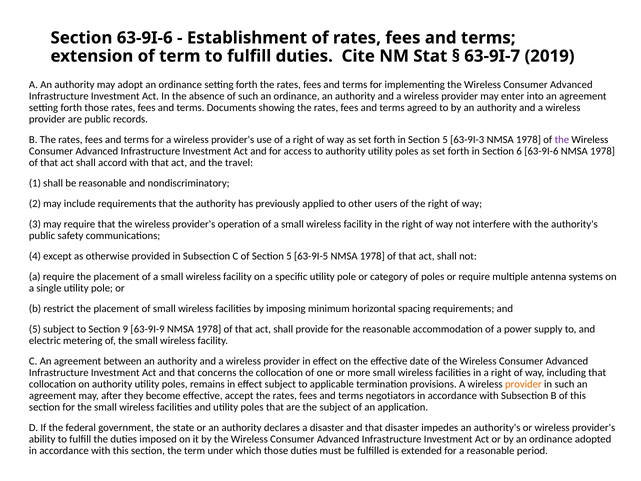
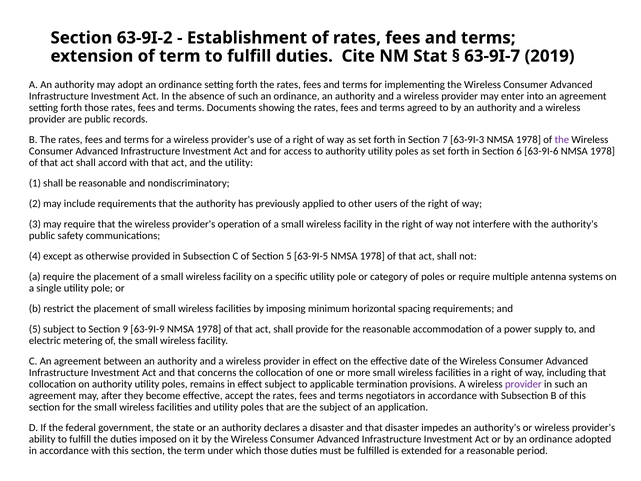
Section 63-9I-6: 63-9I-6 -> 63-9I-2 (145, 38)
in Section 5: 5 -> 7 (445, 140)
the travel: travel -> utility (239, 163)
provider colour: orange -> purple (523, 384)
